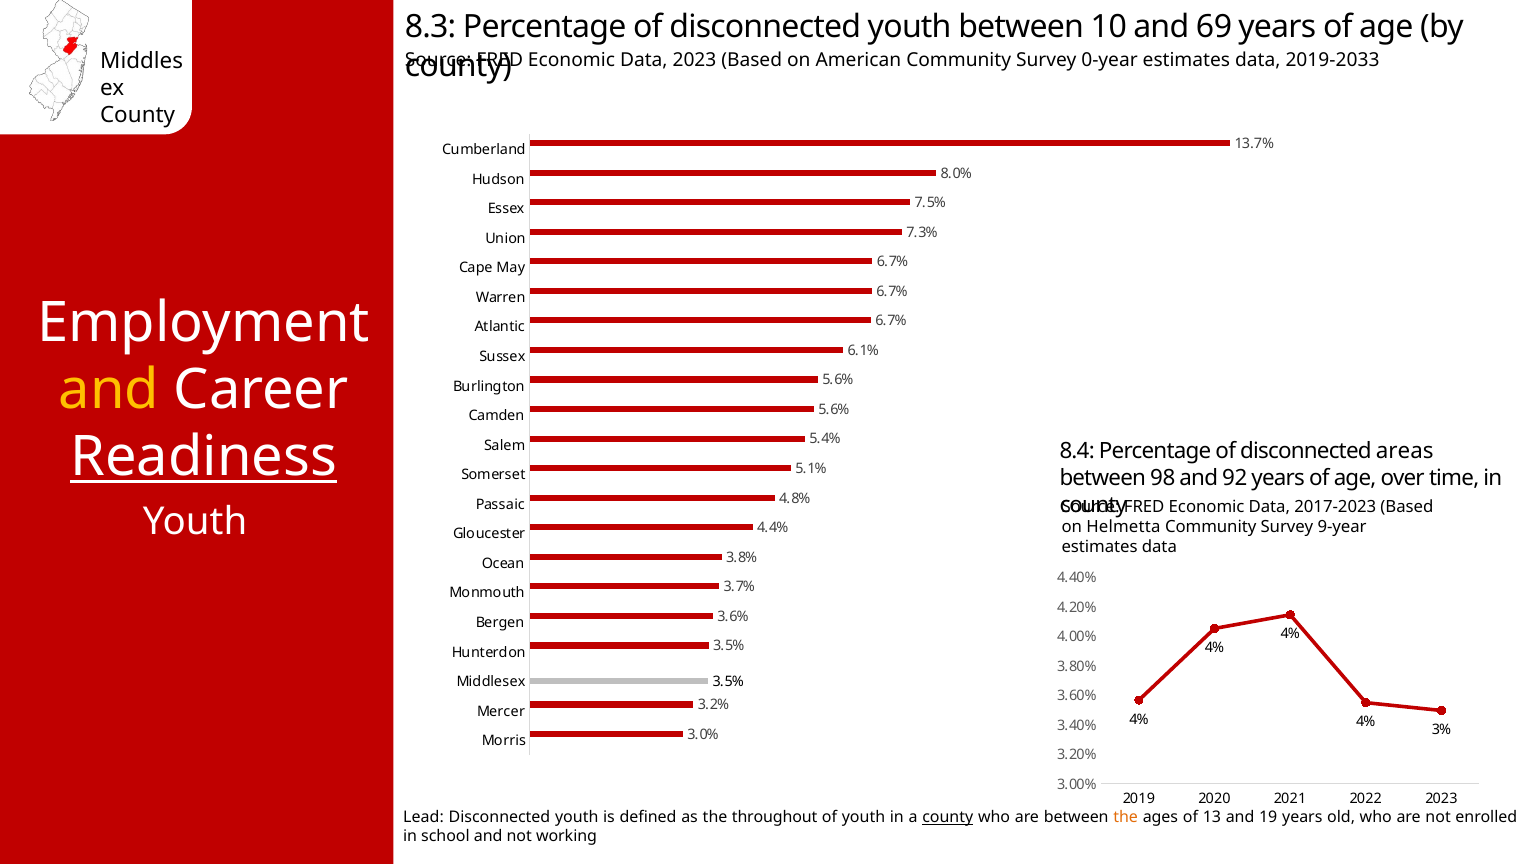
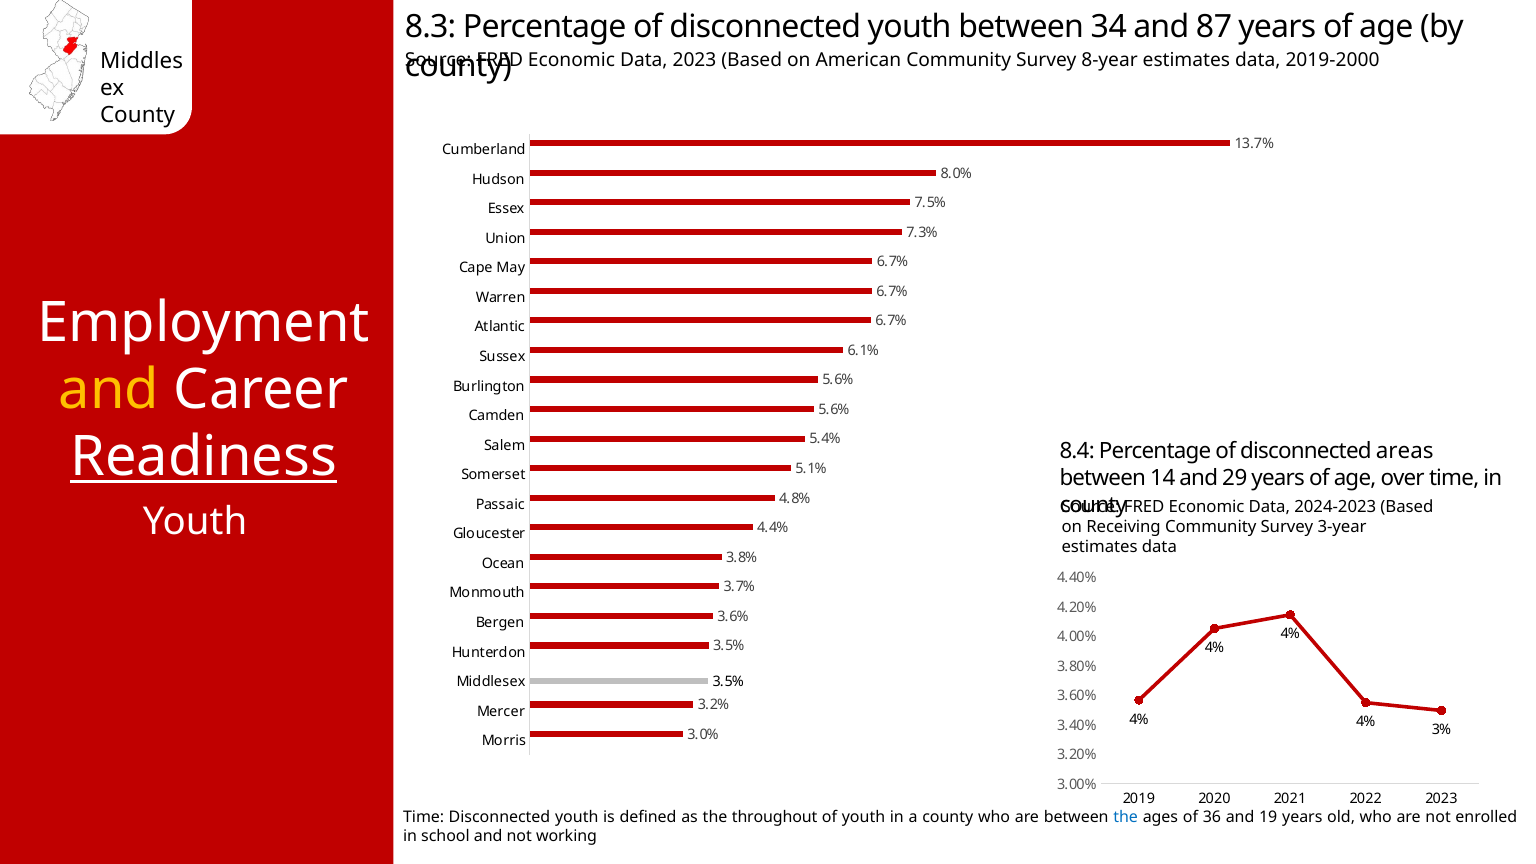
10: 10 -> 34 (1109, 27)
69: 69 -> 87 (1214, 27)
0-year: 0-year -> 8-year (1110, 60)
2019-2033: 2019-2033 -> 2019-2000 (1332, 60)
98: 98 -> 14 (1163, 478)
92: 92 -> 29 (1235, 478)
2017-2023: 2017-2023 -> 2024-2023 (1335, 507)
Helmetta: Helmetta -> Receiving (1124, 527)
9-year: 9-year -> 3-year (1342, 527)
Lead: Lead -> Time (424, 817)
county underline: present -> none (948, 817)
the colour: orange -> blue (1126, 817)
13: 13 -> 36 (1212, 817)
